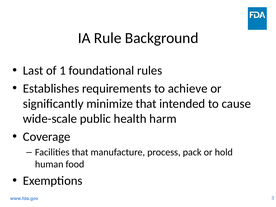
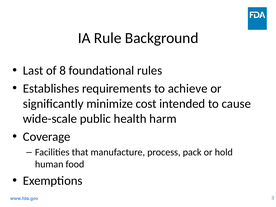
1: 1 -> 8 (63, 71)
minimize that: that -> cost (146, 104)
